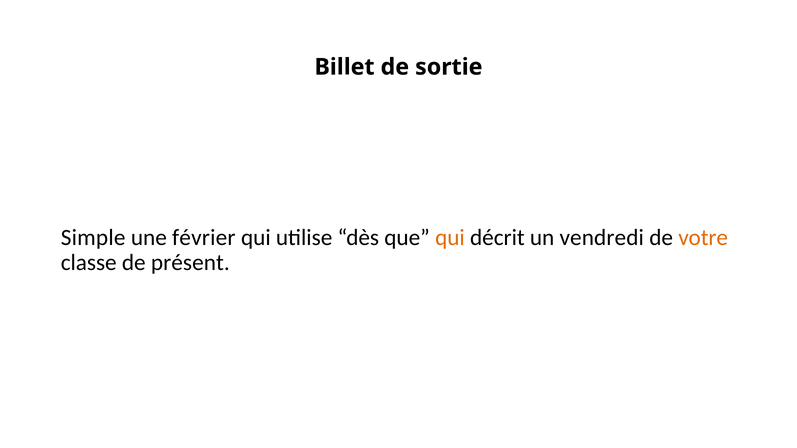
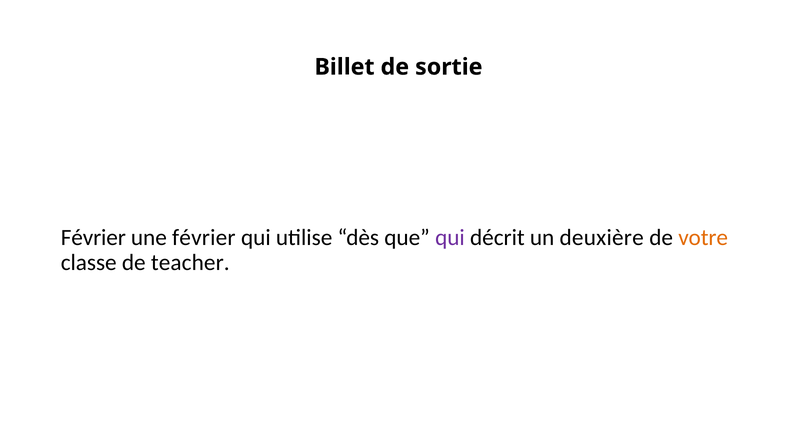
Simple: Simple -> Février (93, 238)
qui colour: orange -> purple (450, 238)
vendredi: vendredi -> deuxière (602, 238)
présent: présent -> teacher (190, 263)
